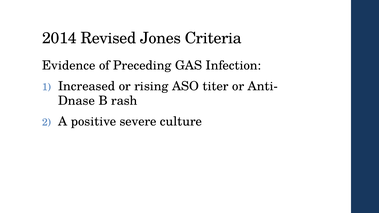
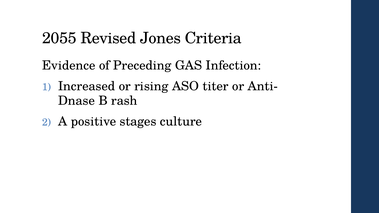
2014: 2014 -> 2055 (59, 38)
severe: severe -> stages (138, 122)
